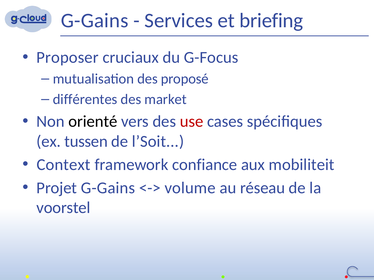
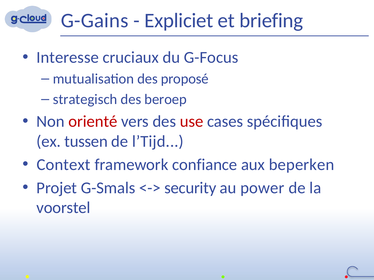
Services: Services -> Expliciet (179, 20)
Proposer: Proposer -> Interesse (68, 58)
différentes: différentes -> strategisch (85, 99)
market: market -> beroep (166, 99)
orienté colour: black -> red (93, 122)
l’Soit: l’Soit -> l’Tijd (158, 142)
mobiliteit: mobiliteit -> beperken (302, 165)
Projet G-Gains: G-Gains -> G-Smals (108, 188)
volume: volume -> security (190, 188)
réseau: réseau -> power (262, 188)
